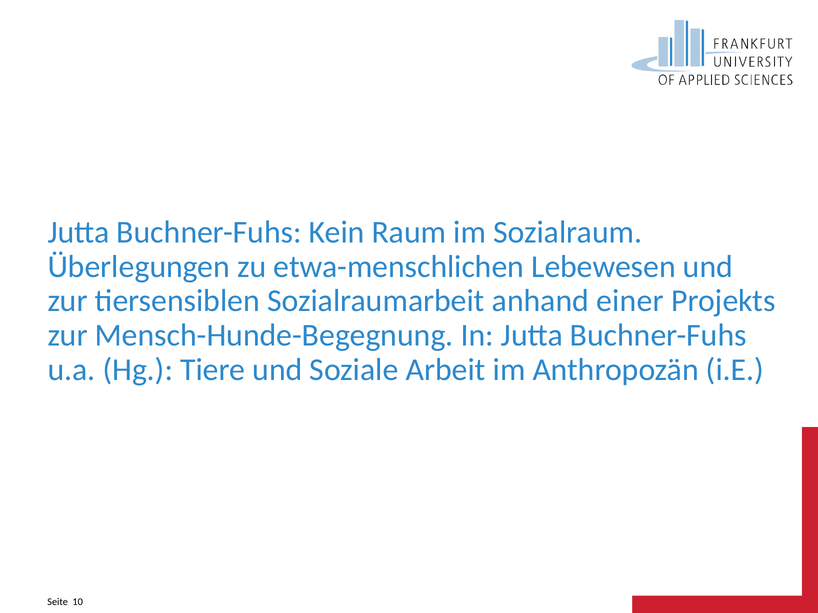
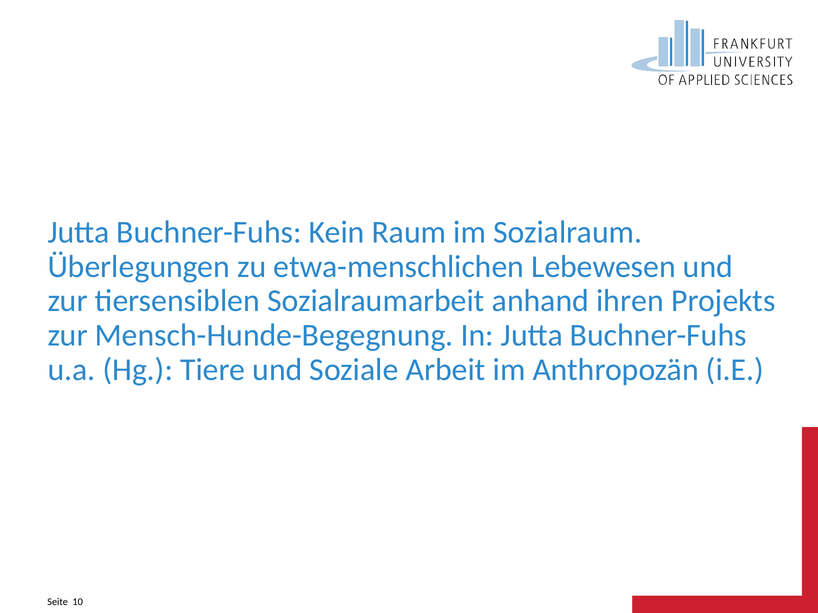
einer: einer -> ihren (630, 301)
